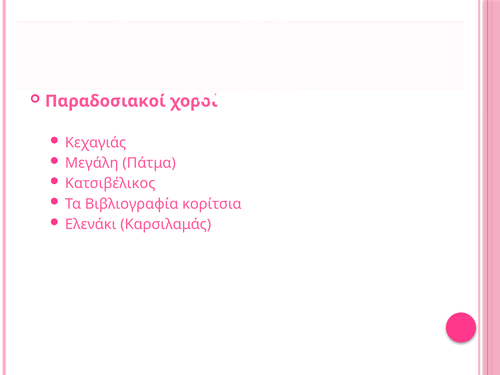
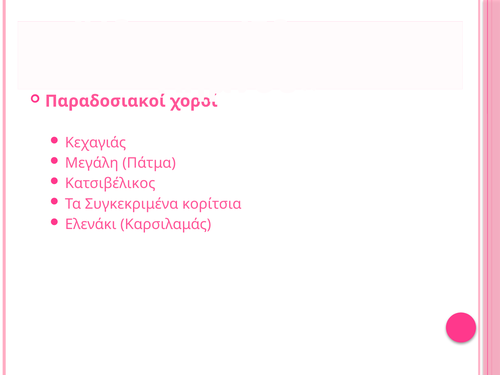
Βιβλιογραφία: Βιβλιογραφία -> Συγκεκριμένα (132, 204)
